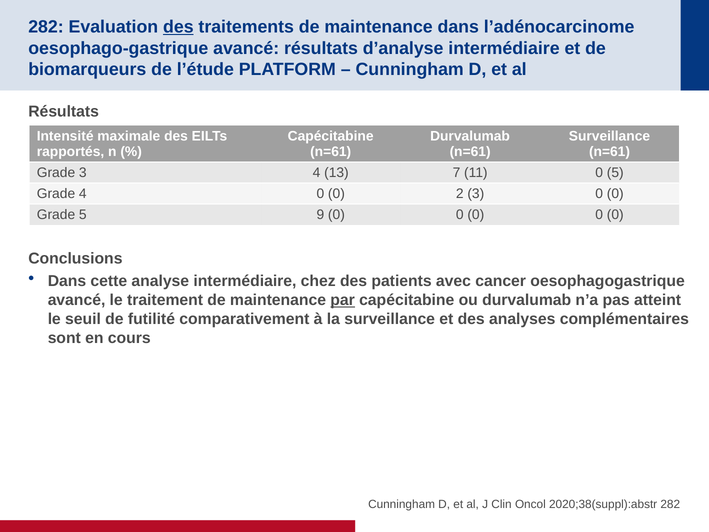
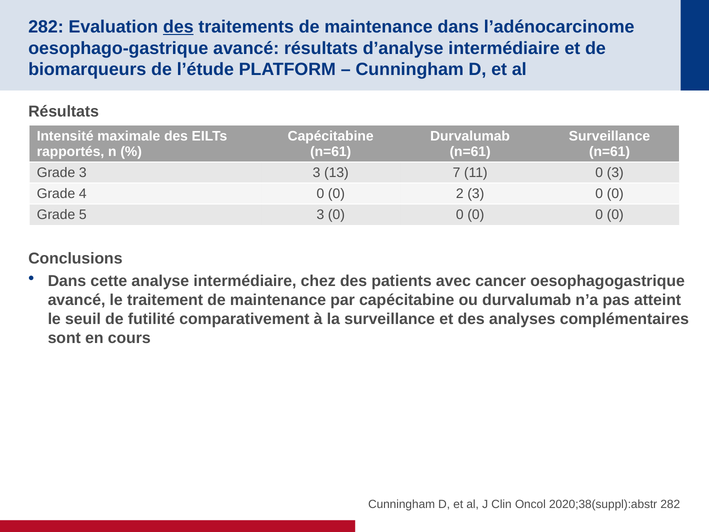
3 4: 4 -> 3 (317, 173)
0 5: 5 -> 3 (615, 173)
5 9: 9 -> 3 (320, 215)
par underline: present -> none (343, 300)
